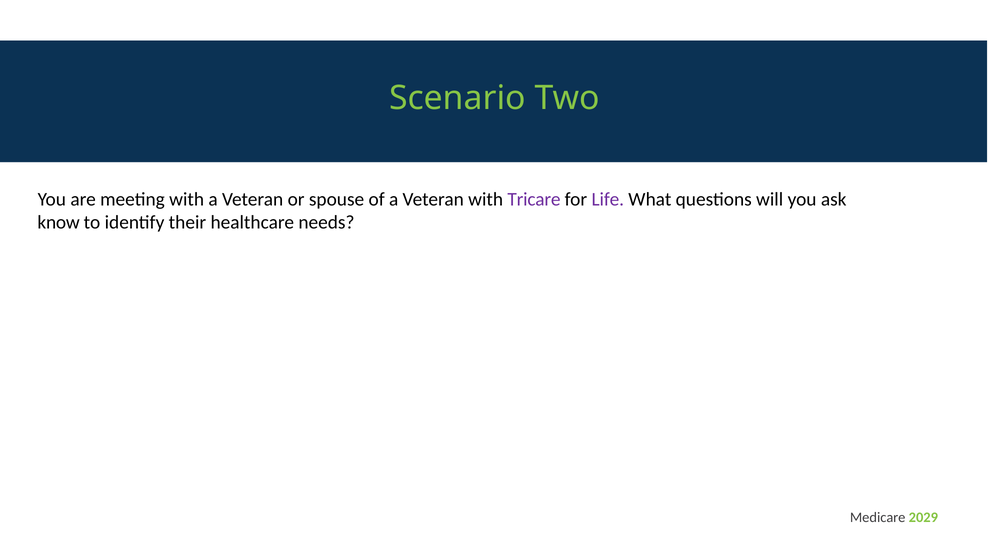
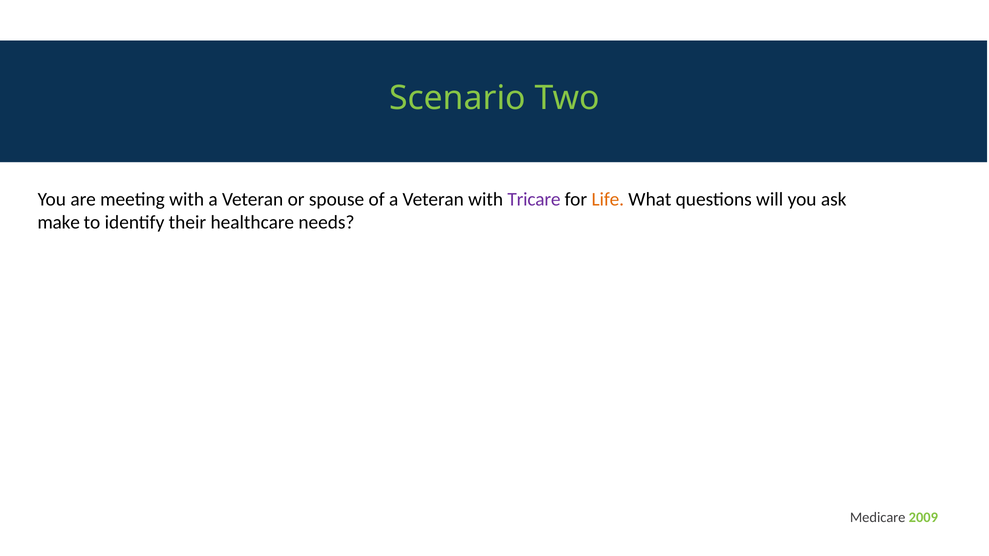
Life colour: purple -> orange (608, 199)
know: know -> make (59, 223)
2029: 2029 -> 2009 (923, 518)
